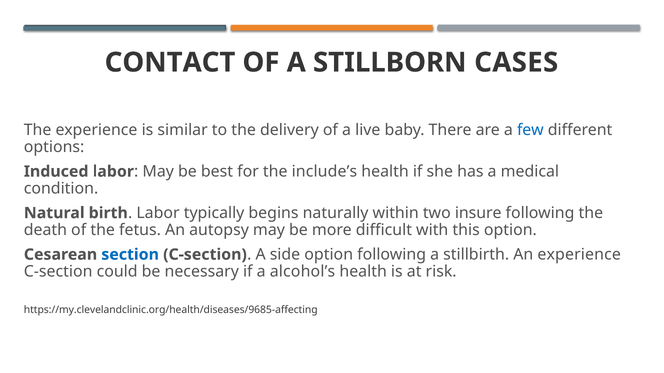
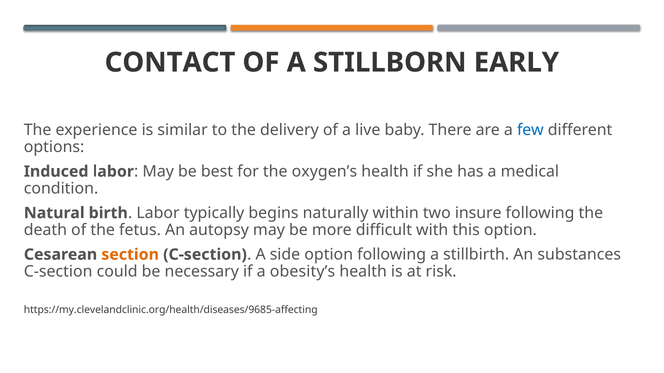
CASES: CASES -> EARLY (516, 63)
include’s: include’s -> oxygen’s (324, 172)
section colour: blue -> orange (130, 255)
An experience: experience -> substances (579, 255)
alcohol’s: alcohol’s -> obesity’s (302, 272)
